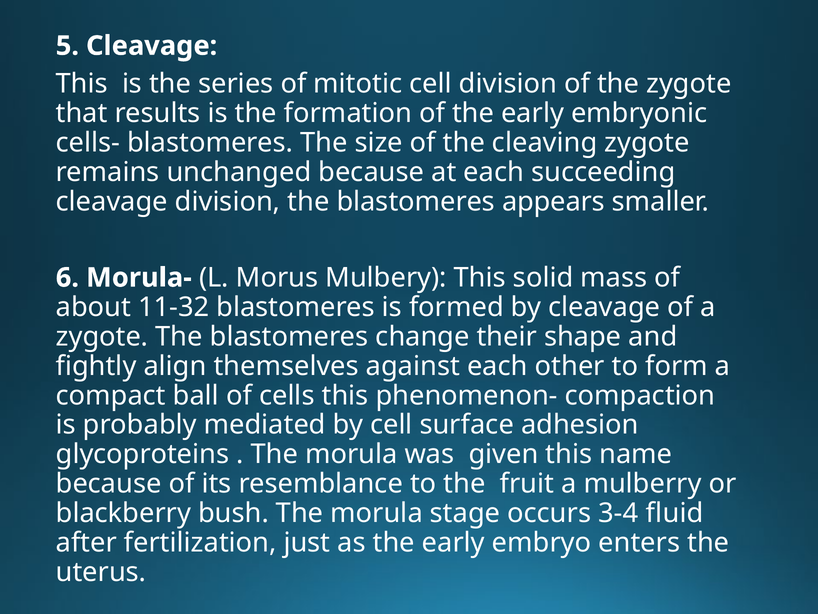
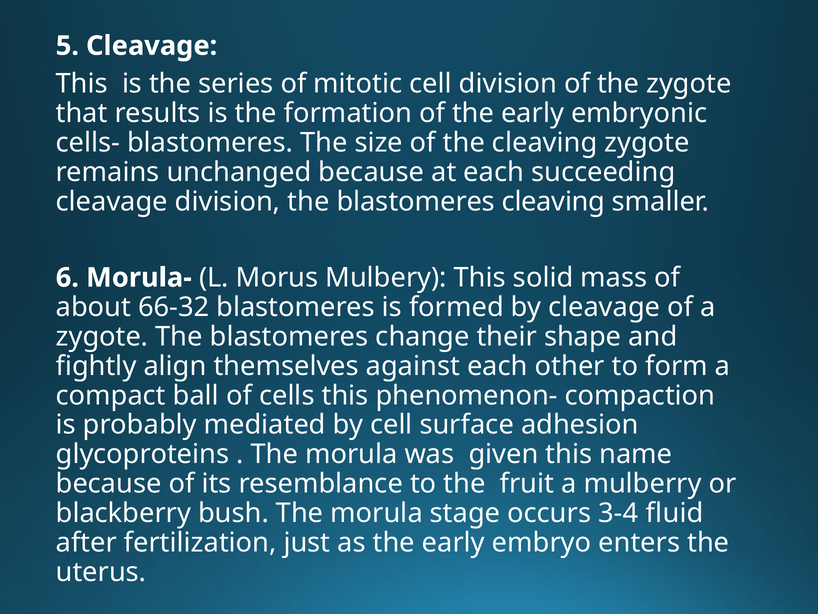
blastomeres appears: appears -> cleaving (553, 202)
11-32: 11-32 -> 66-32 (174, 307)
